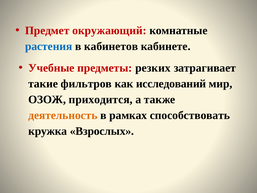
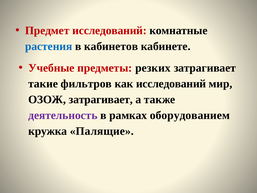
Предмет окружающий: окружающий -> исследований (109, 30)
ОЗОЖ приходится: приходится -> затрагивает (101, 99)
деятельность colour: orange -> purple (63, 115)
способствовать: способствовать -> оборудованием (190, 115)
Взрослых: Взрослых -> Палящие (102, 131)
